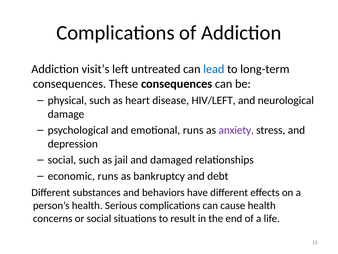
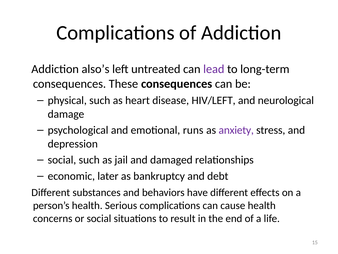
visit’s: visit’s -> also’s (95, 69)
lead colour: blue -> purple (214, 69)
economic runs: runs -> later (108, 176)
